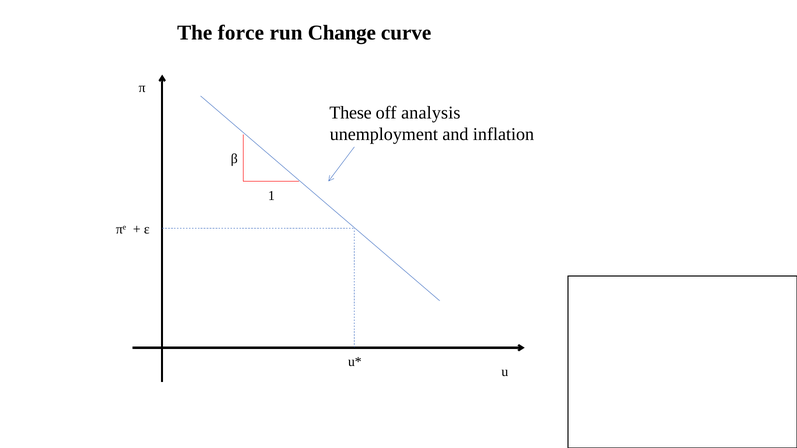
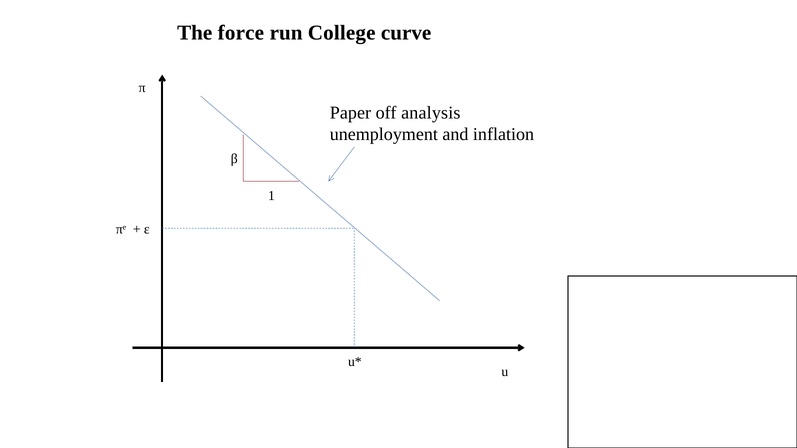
Change: Change -> College (342, 33)
These: These -> Paper (350, 113)
